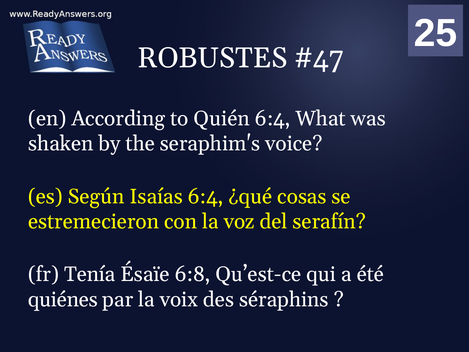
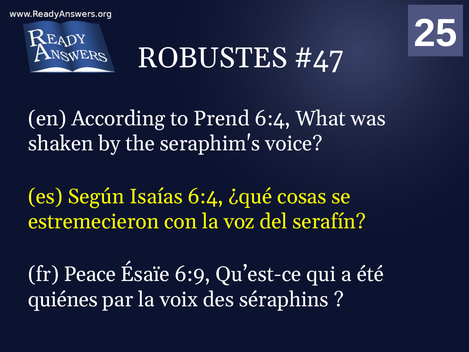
Quién: Quién -> Prend (222, 119)
Tenía: Tenía -> Peace (90, 274)
6:8: 6:8 -> 6:9 (193, 274)
